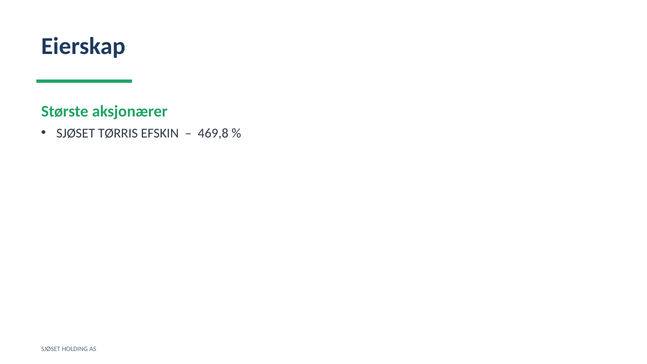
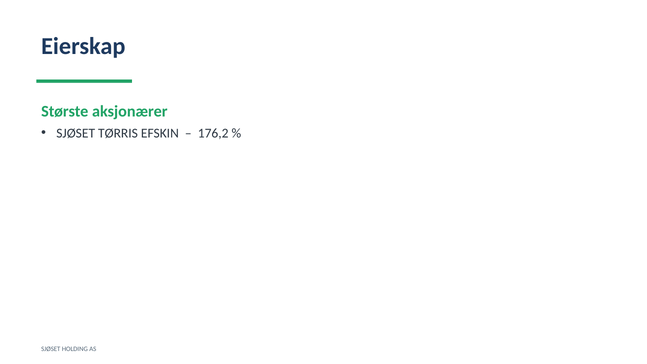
469,8: 469,8 -> 176,2 (213, 133)
